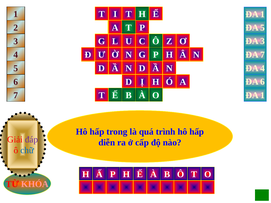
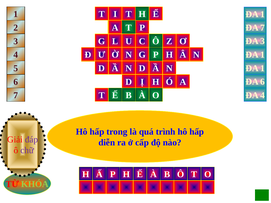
ĐA 5: 5 -> 7 (263, 28)
7: 7 -> 1 (263, 55)
4: 4 -> 1 (263, 68)
1: 1 -> 4 (263, 95)
chữ colour: blue -> purple (27, 151)
KHÓA colour: pink -> light green (35, 184)
